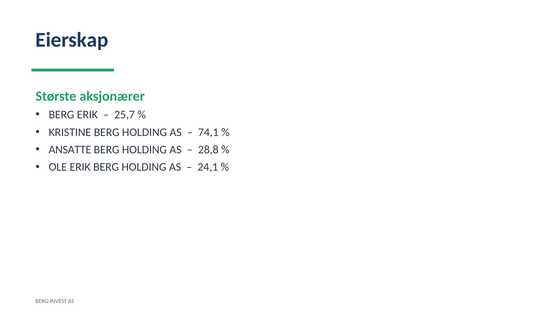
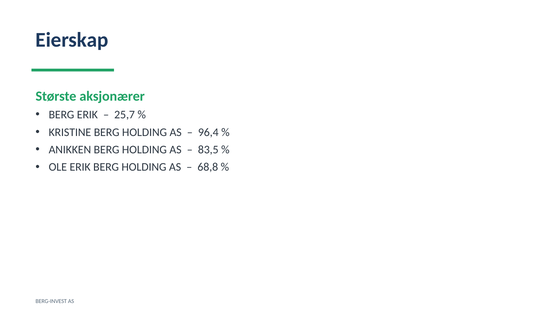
74,1: 74,1 -> 96,4 (208, 132)
ANSATTE: ANSATTE -> ANIKKEN (70, 150)
28,8: 28,8 -> 83,5 (208, 150)
24,1: 24,1 -> 68,8 (208, 167)
